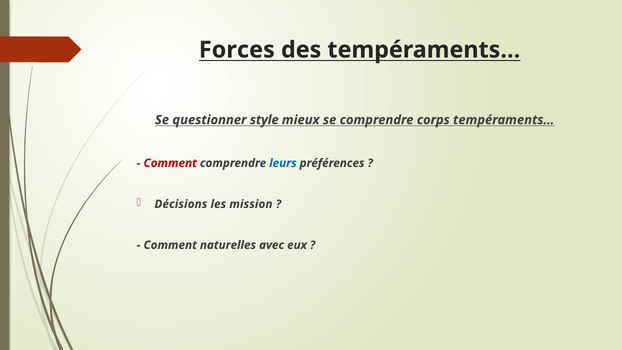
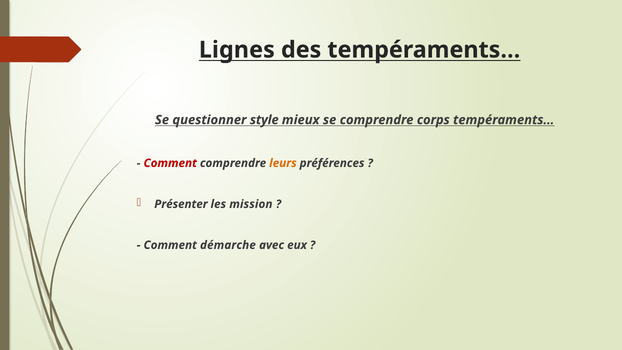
Forces: Forces -> Lignes (237, 50)
leurs colour: blue -> orange (283, 163)
Décisions: Décisions -> Présenter (181, 204)
naturelles: naturelles -> démarche (228, 245)
